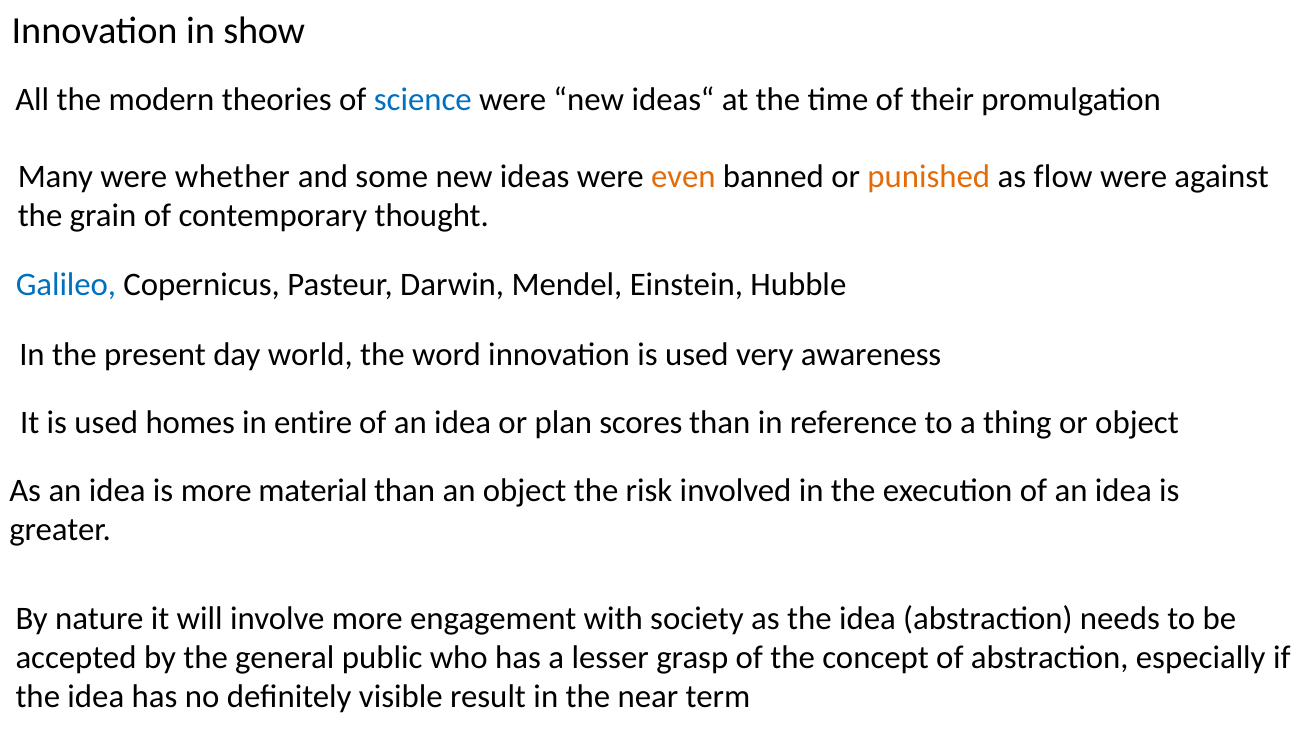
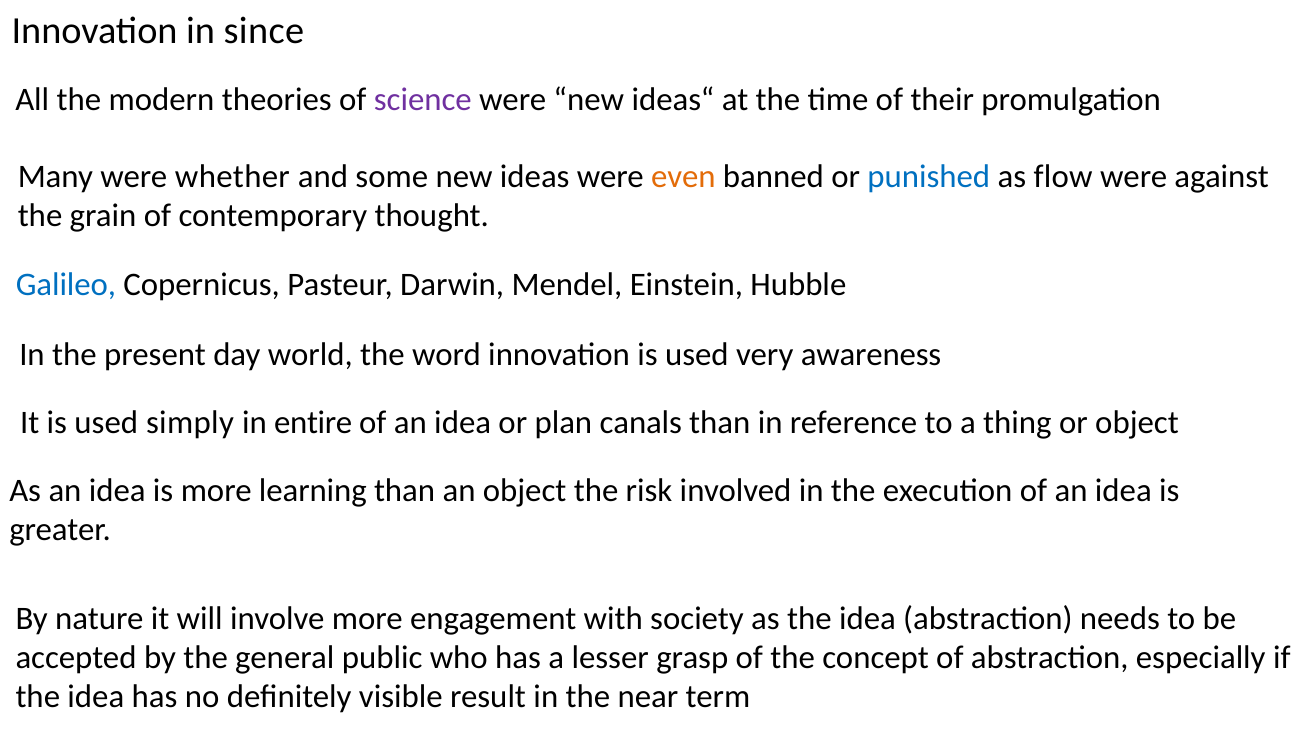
show: show -> since (264, 30)
science colour: blue -> purple (423, 99)
punished colour: orange -> blue (929, 177)
homes: homes -> simply (190, 423)
scores: scores -> canals (641, 423)
material: material -> learning (313, 491)
